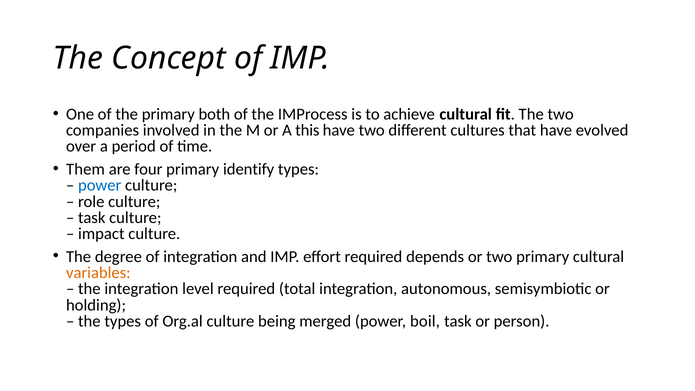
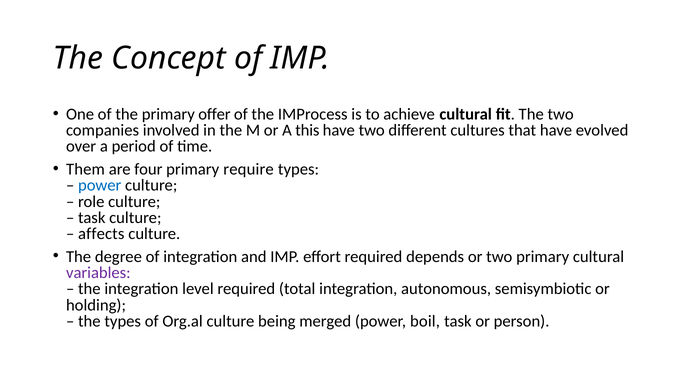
both: both -> offer (214, 114)
identify: identify -> require (249, 169)
impact: impact -> affects (101, 234)
variables colour: orange -> purple (98, 273)
